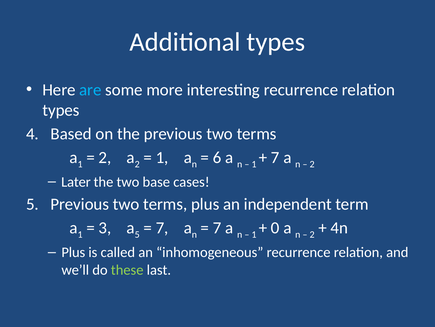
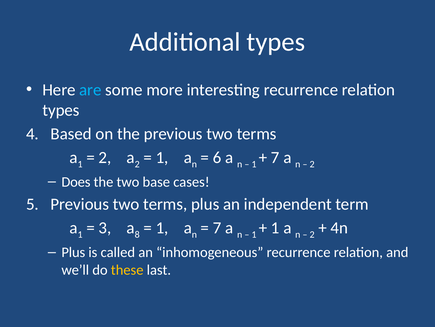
Later: Later -> Does (76, 182)
a 5: 5 -> 8 (137, 234)
7: 7 -> 1 (162, 228)
0: 0 -> 1 (275, 228)
these colour: light green -> yellow (127, 269)
